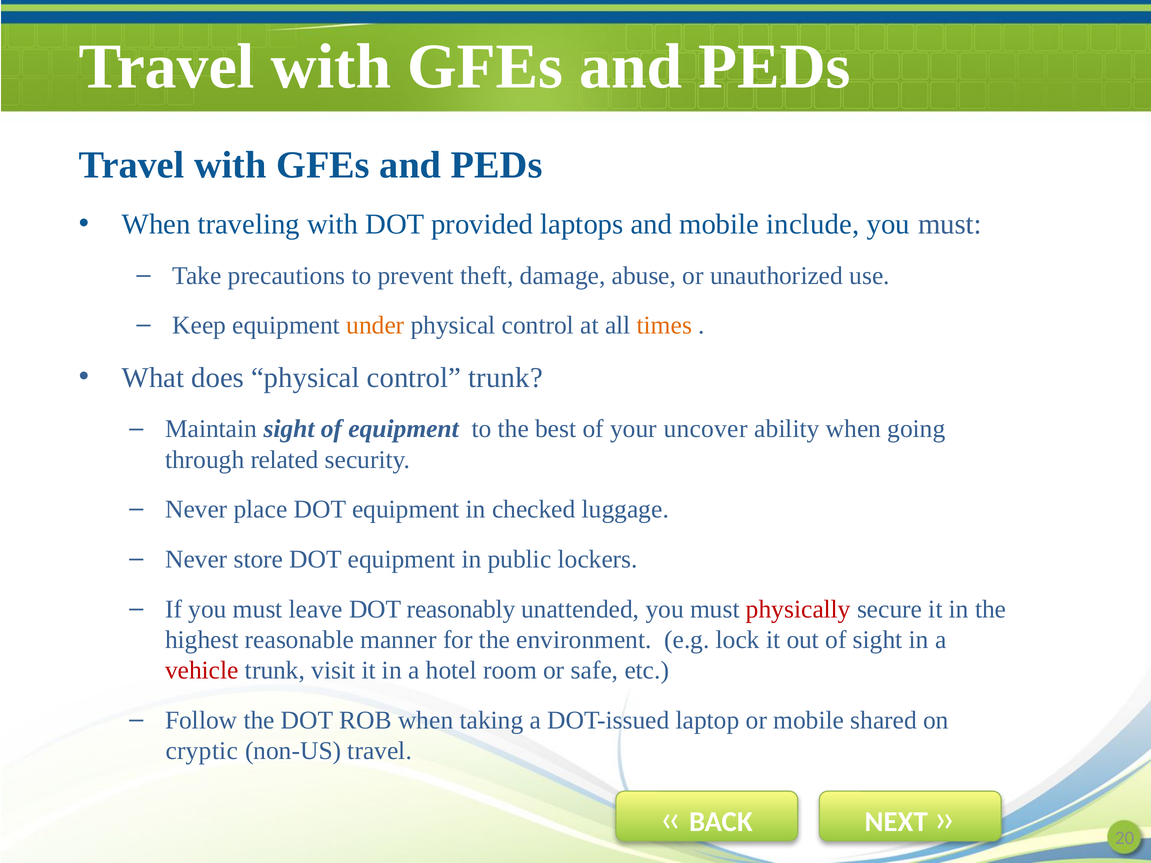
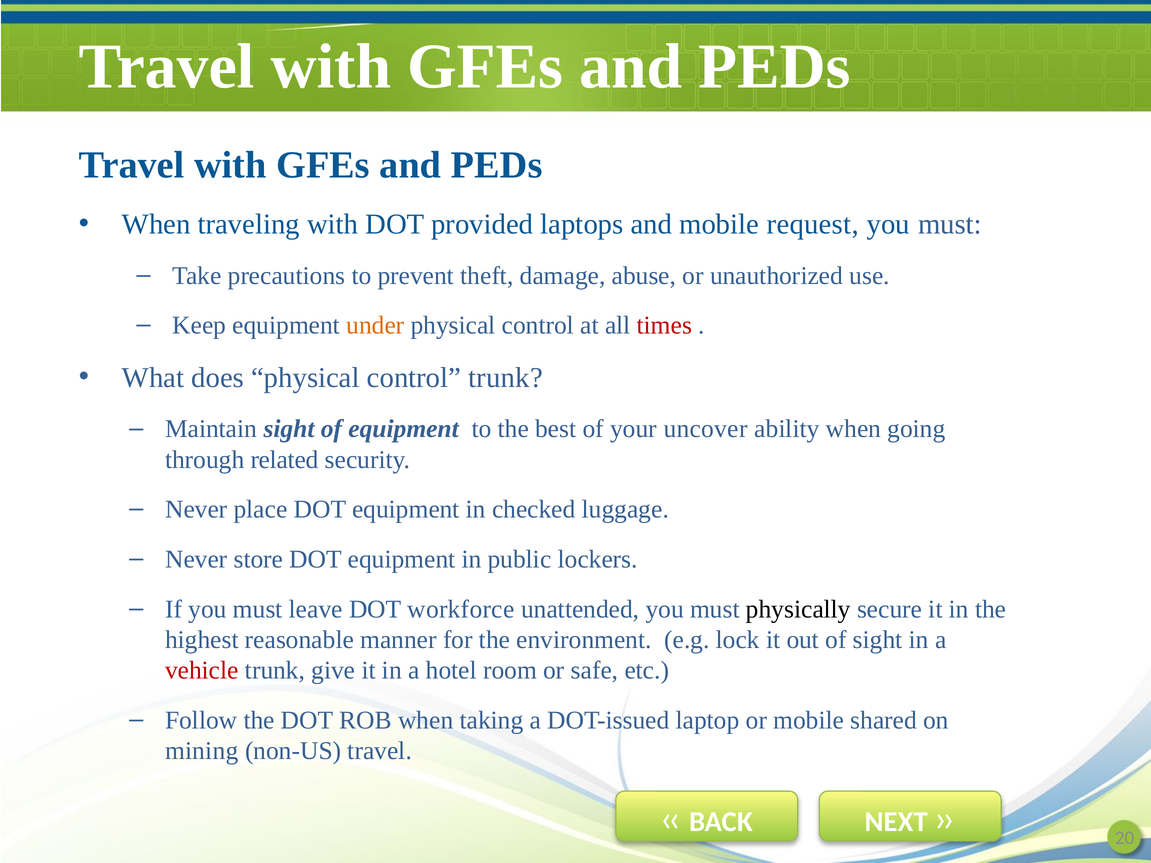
include: include -> request (813, 224)
times colour: orange -> red (664, 326)
reasonably: reasonably -> workforce (461, 609)
physically colour: red -> black (798, 609)
visit: visit -> give (333, 671)
cryptic: cryptic -> mining (202, 751)
